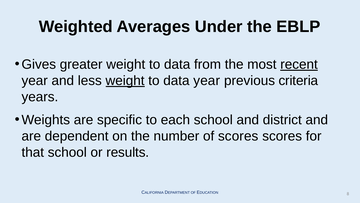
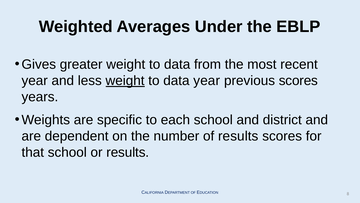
recent underline: present -> none (299, 64)
previous criteria: criteria -> scores (298, 80)
of scores: scores -> results (238, 136)
